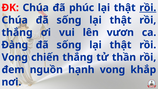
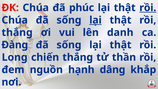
lại underline: none -> present (95, 20)
vươn: vươn -> danh (120, 32)
Vong: Vong -> Long (15, 57)
hạnh vong: vong -> dâng (112, 70)
